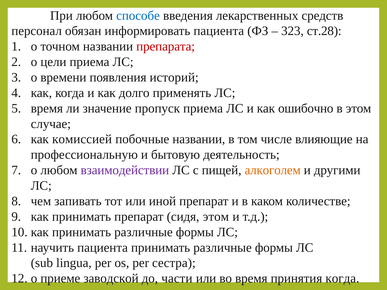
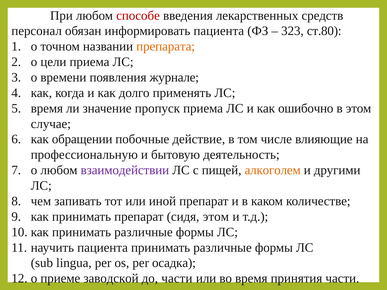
способе colour: blue -> red (138, 16)
ст.28: ст.28 -> ст.80 (324, 31)
препарата colour: red -> orange (166, 46)
историй: историй -> журнале (174, 77)
комиссией: комиссией -> обращении (82, 139)
побочные названии: названии -> действие (199, 139)
сестра: сестра -> осадка (174, 263)
принятия когда: когда -> части (342, 279)
